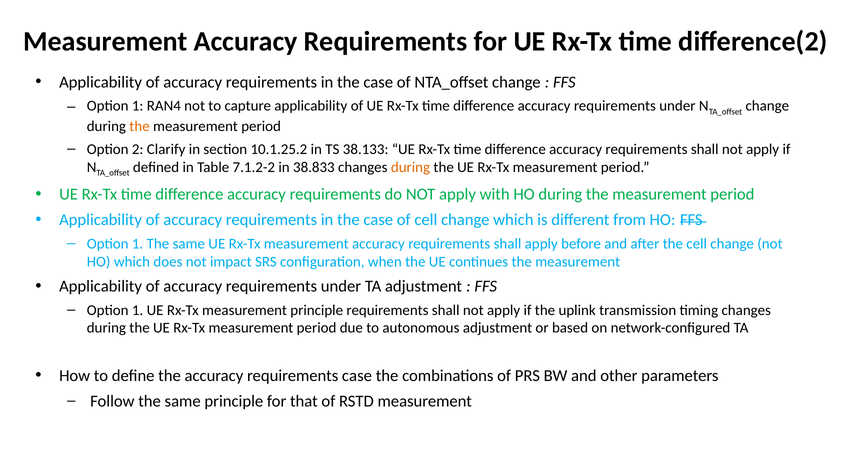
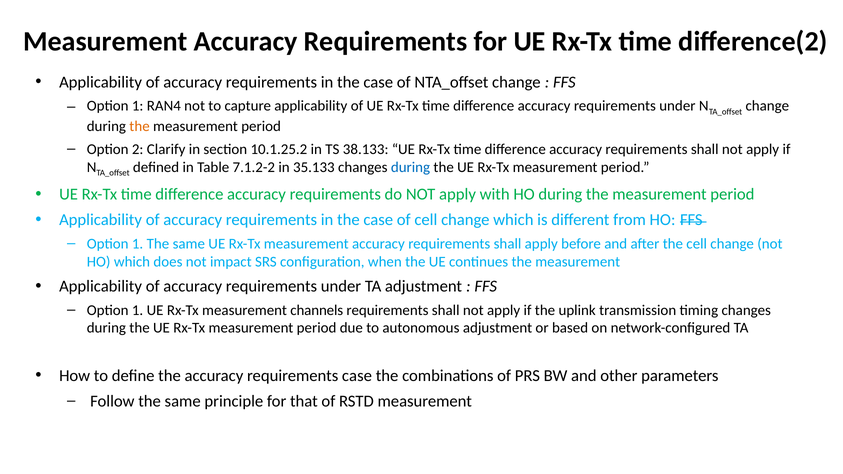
38.833: 38.833 -> 35.133 (314, 167)
during colour: orange -> blue (410, 167)
measurement principle: principle -> channels (317, 310)
